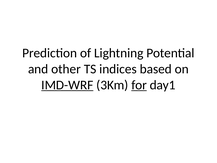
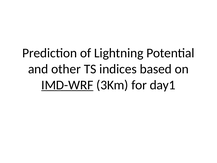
for underline: present -> none (139, 85)
